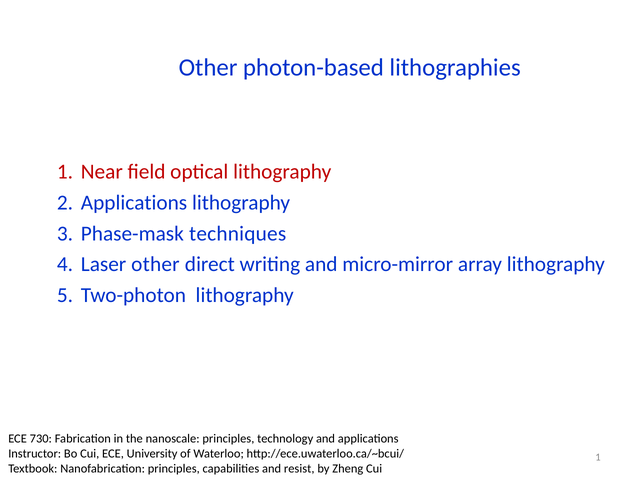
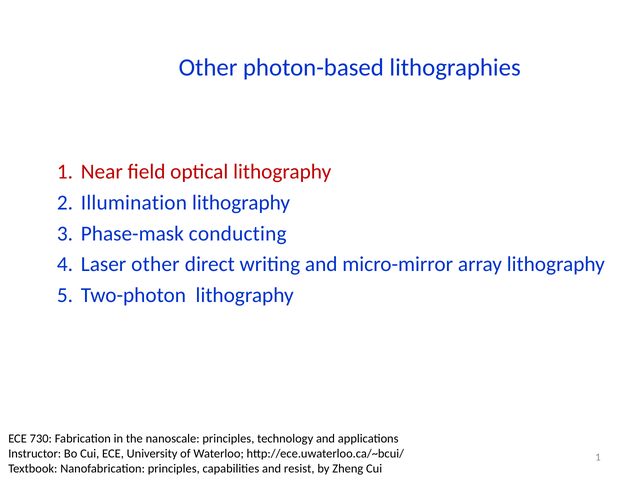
Applications: Applications -> Illumination (134, 203)
techniques: techniques -> conducting (238, 234)
